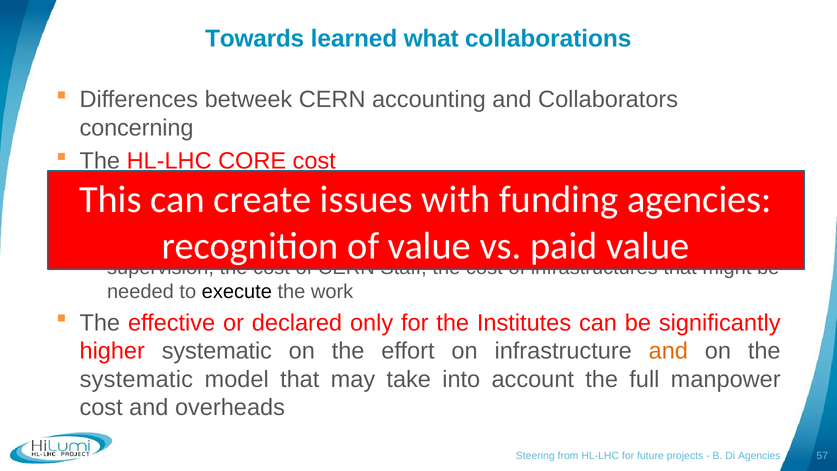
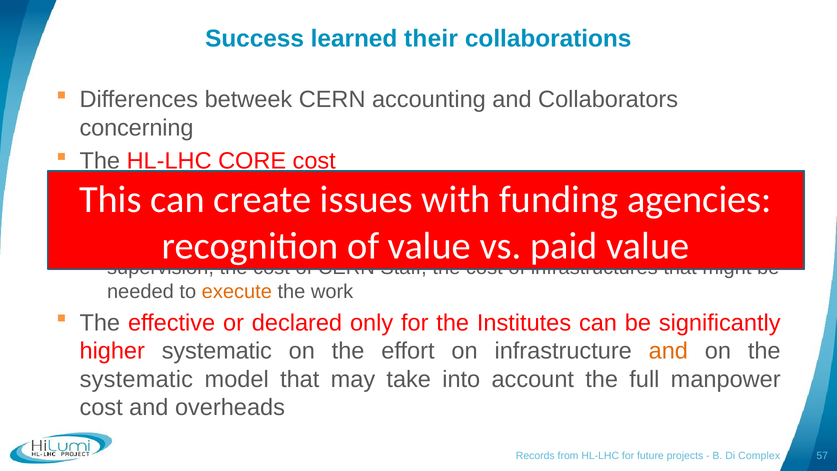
Towards: Towards -> Success (255, 39)
what: what -> their (431, 39)
execute colour: black -> orange (237, 291)
Steering: Steering -> Records (535, 456)
Di Agencies: Agencies -> Complex (759, 456)
